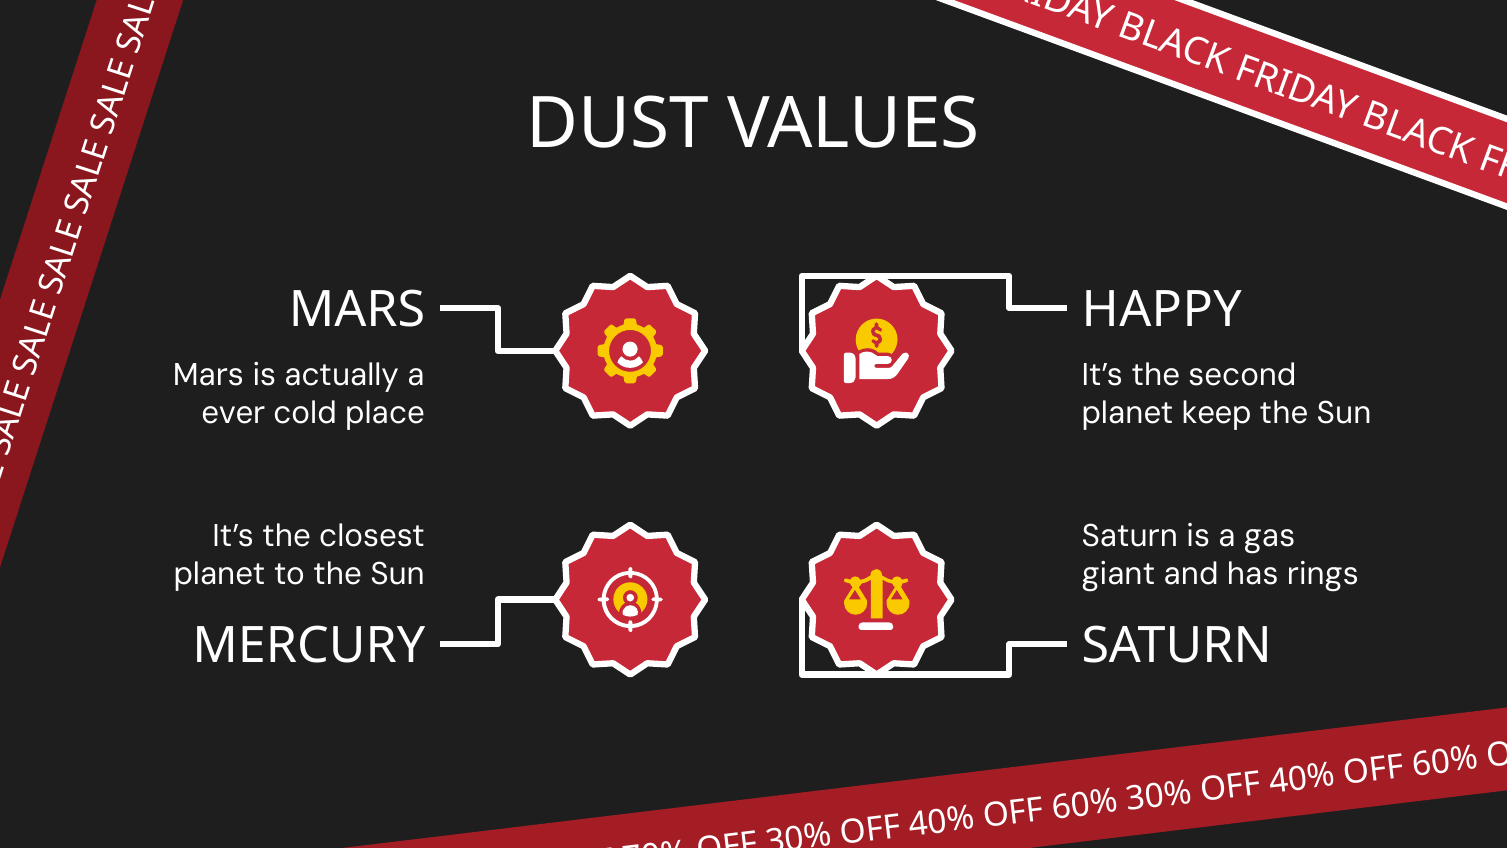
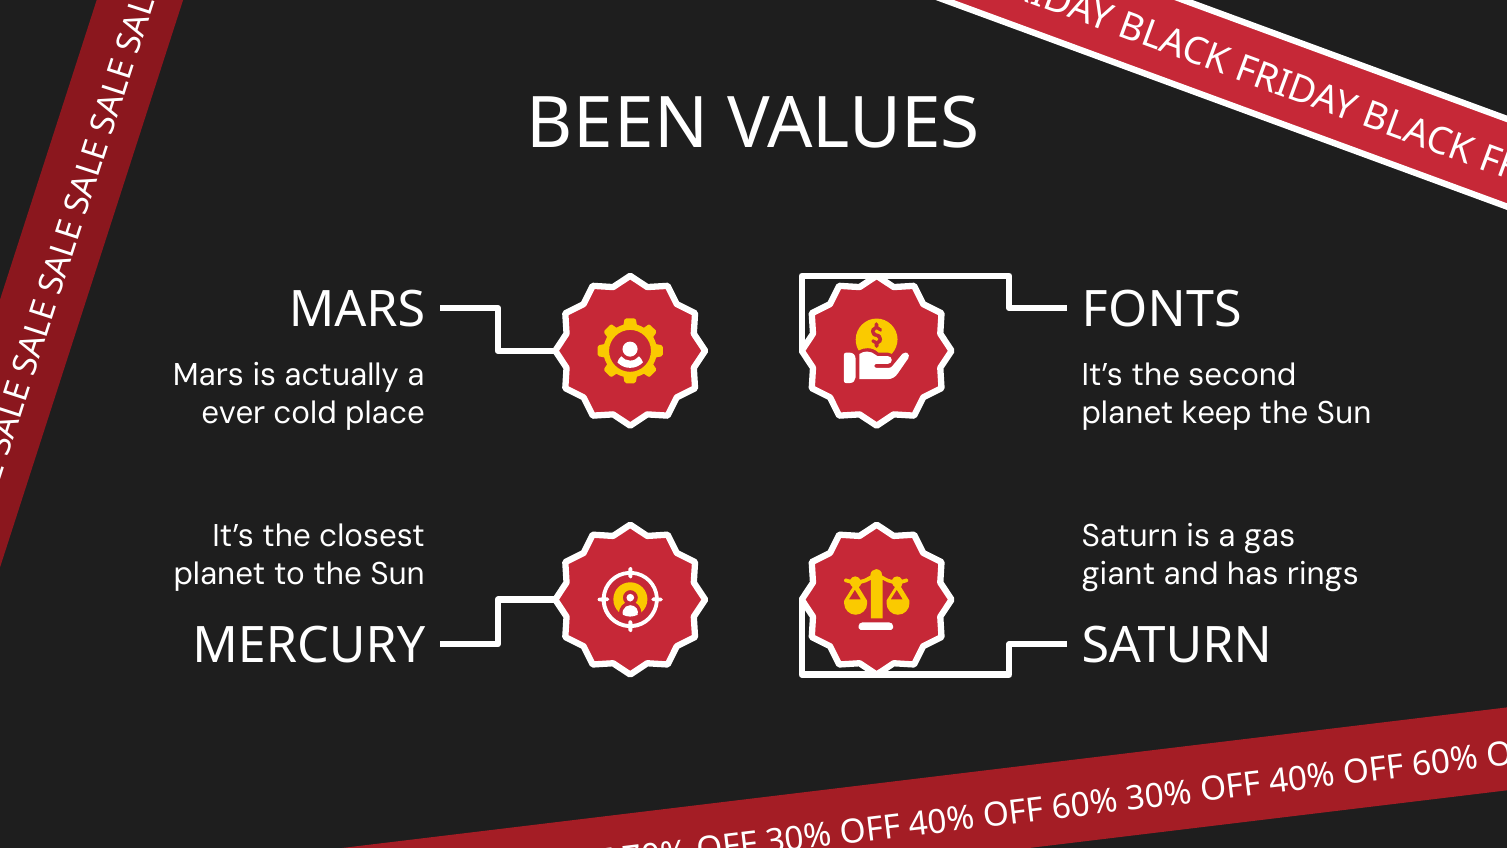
DUST: DUST -> BEEN (618, 124)
HAPPY: HAPPY -> FONTS (1162, 310)
